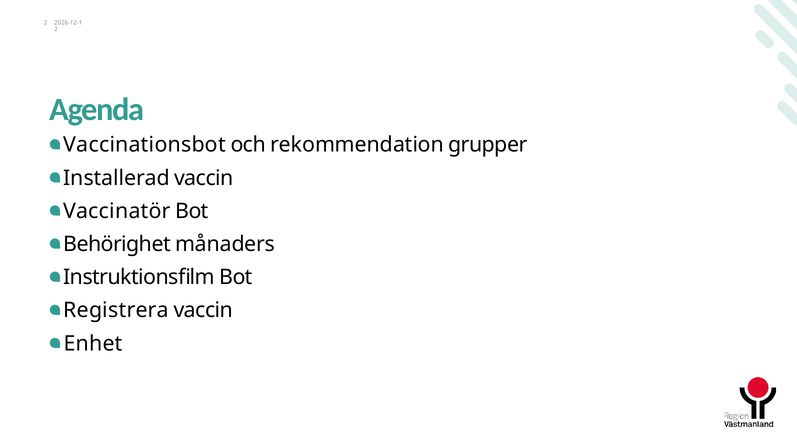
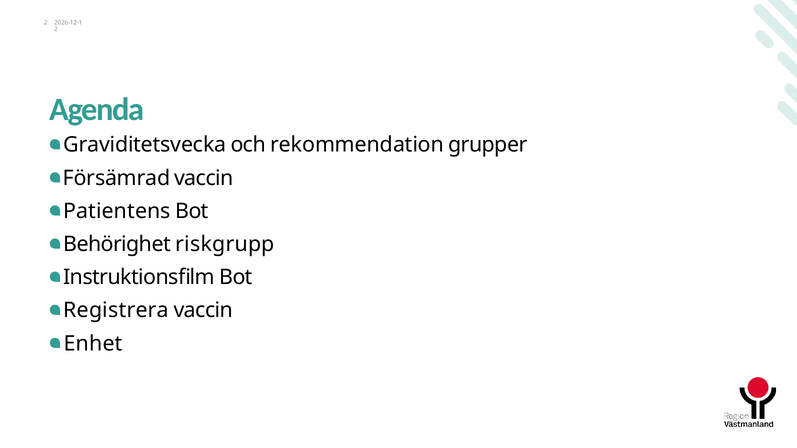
Vaccinationsbot: Vaccinationsbot -> Graviditetsvecka (145, 145)
Installerad: Installerad -> Försämrad (117, 178)
Vaccinatör: Vaccinatör -> Patientens (117, 211)
månaders: månaders -> riskgrupp (225, 244)
